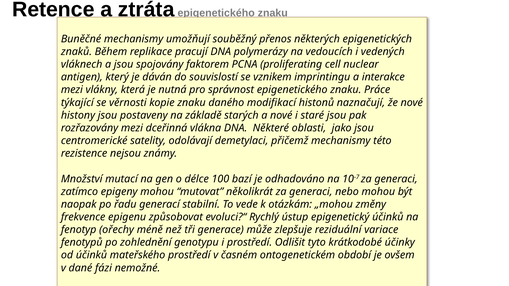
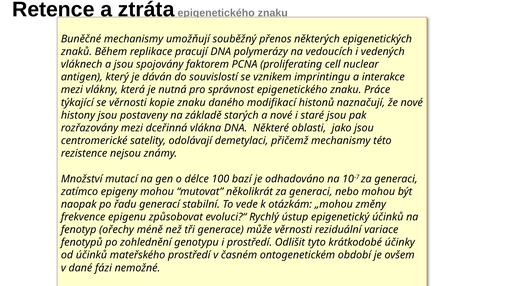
může zlepšuje: zlepšuje -> věrnosti (293, 230)
